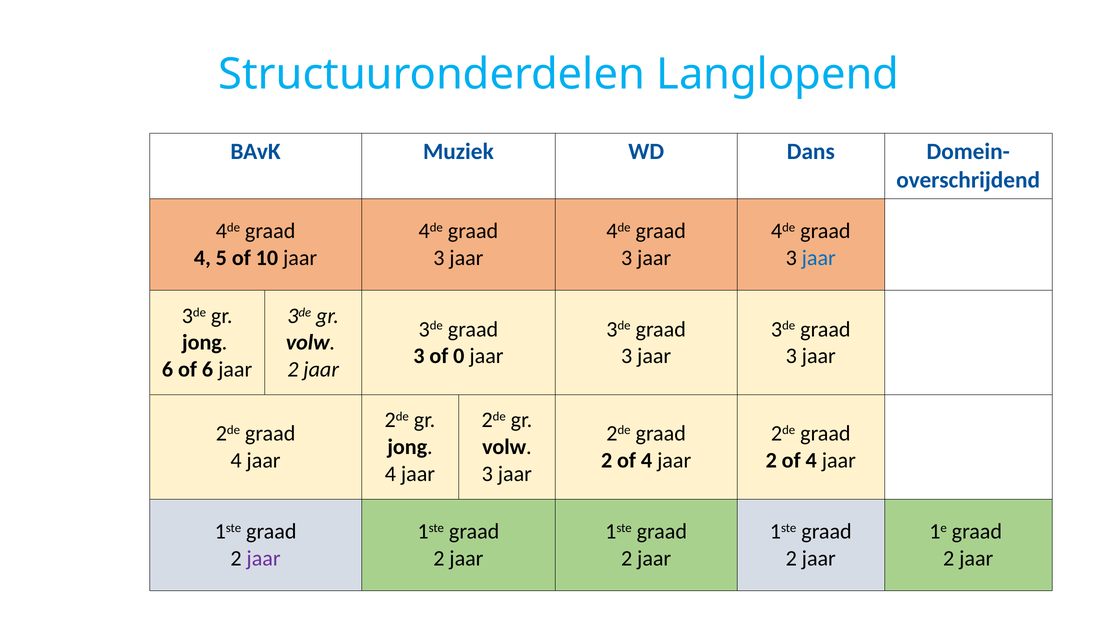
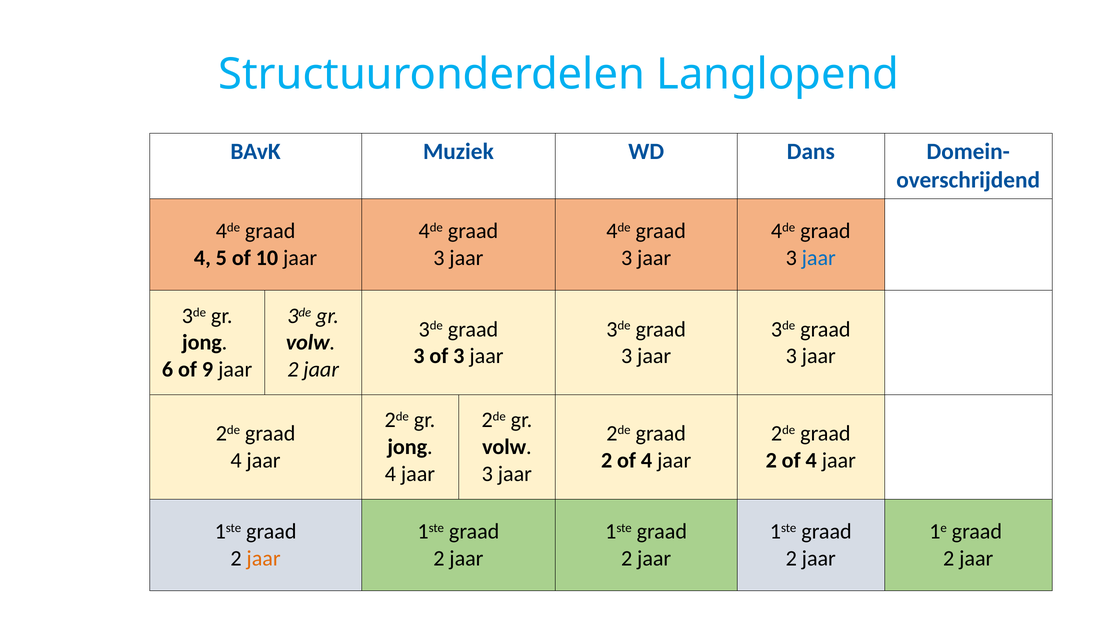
of 0: 0 -> 3 (459, 356)
of 6: 6 -> 9 (208, 369)
jaar colour: purple -> orange (264, 558)
